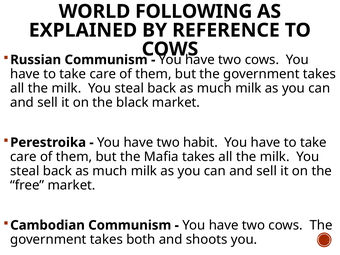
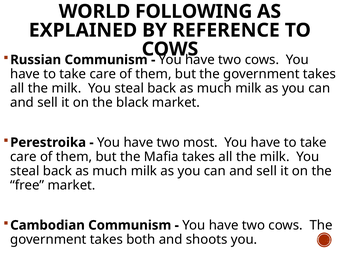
habit: habit -> most (200, 143)
